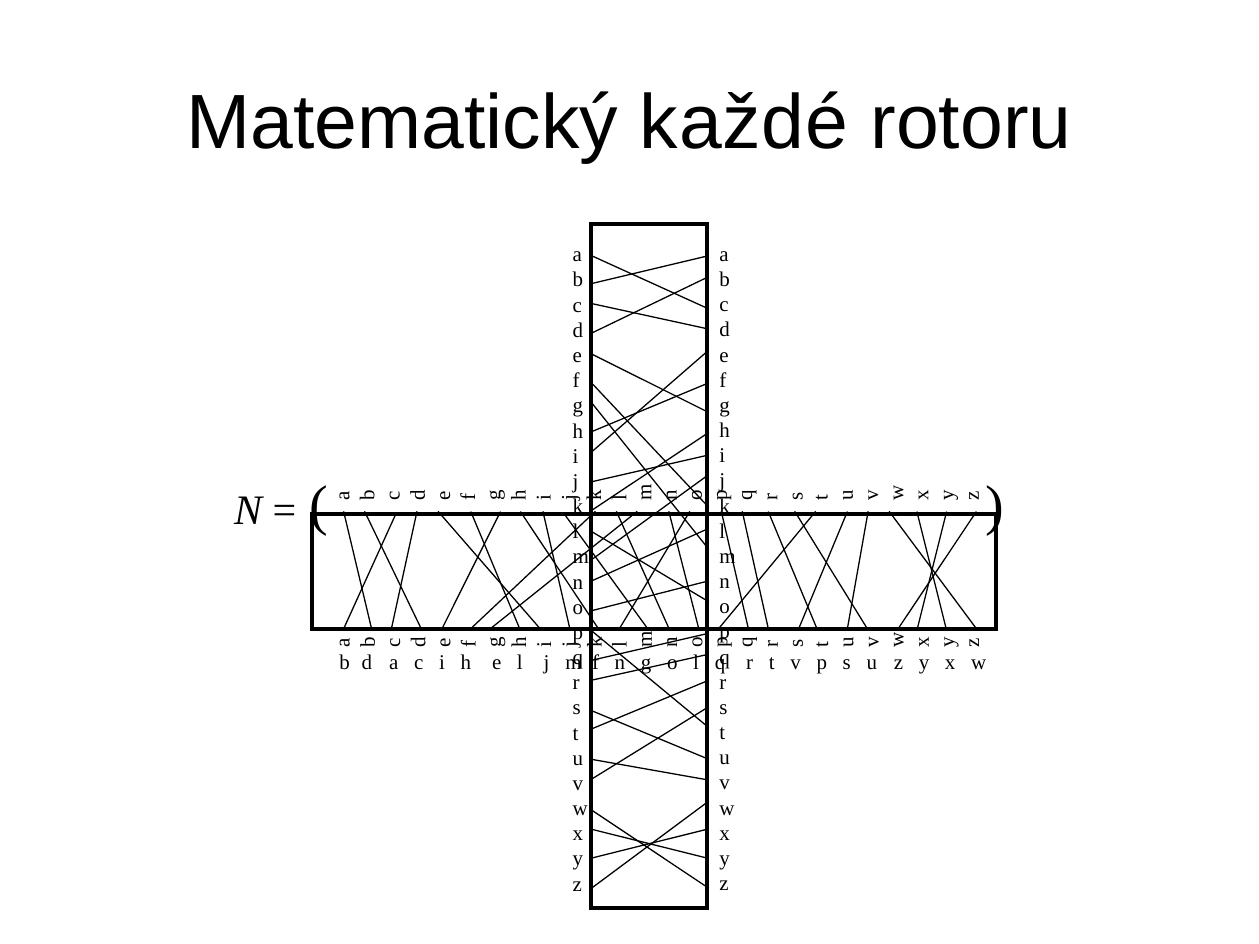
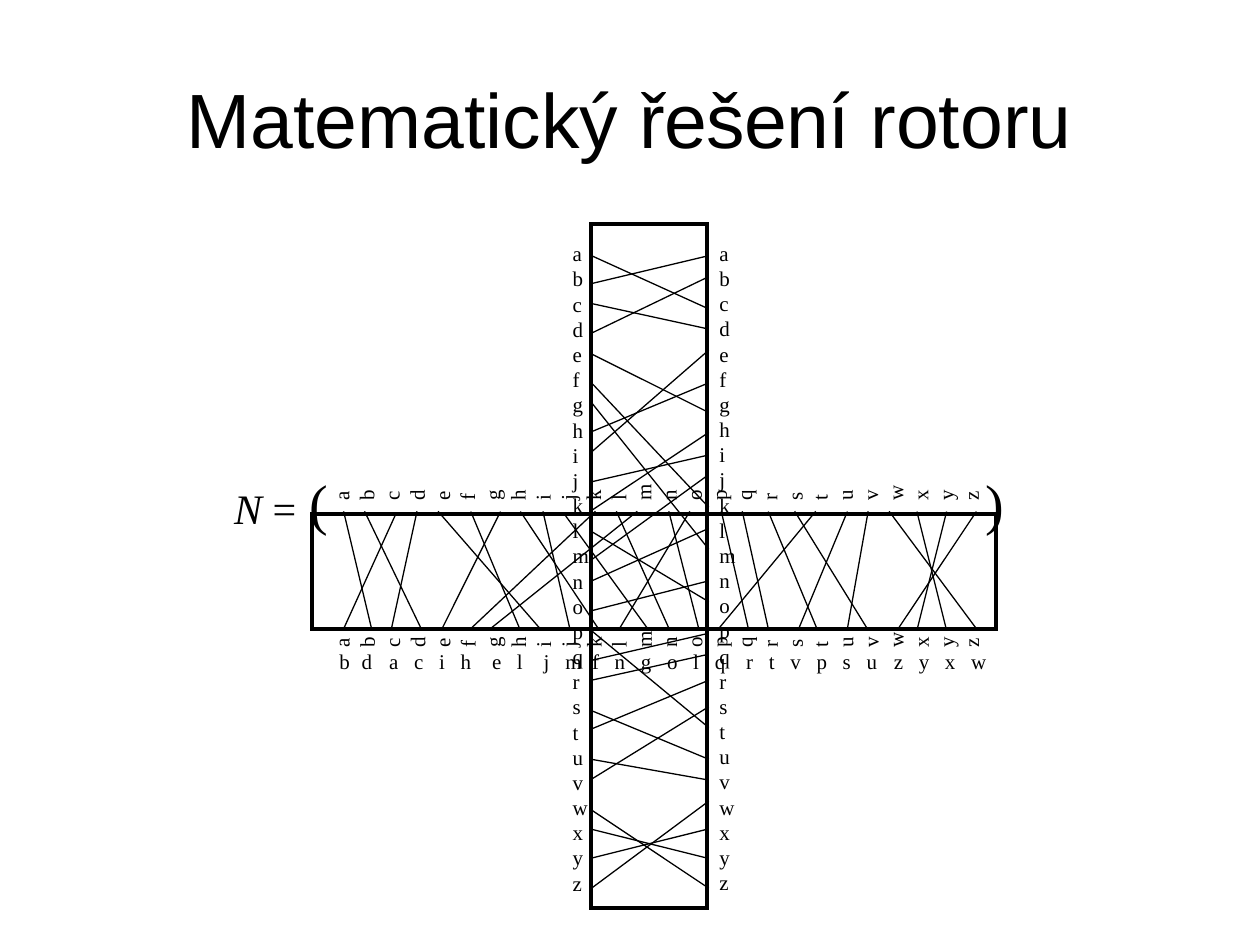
každé: každé -> řešení (745, 123)
